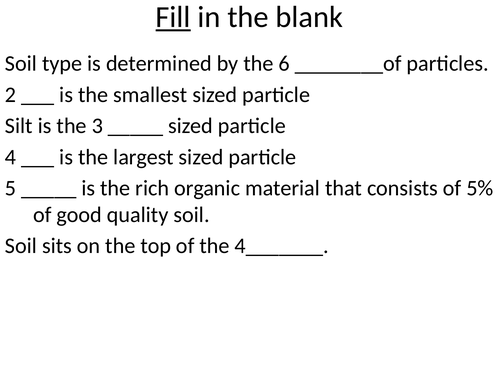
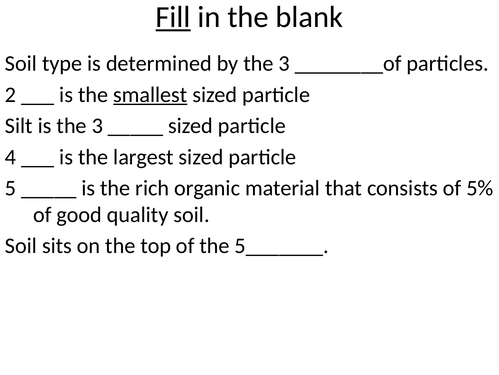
by the 6: 6 -> 3 (284, 64)
smallest underline: none -> present (150, 95)
4_______: 4_______ -> 5_______ (282, 245)
